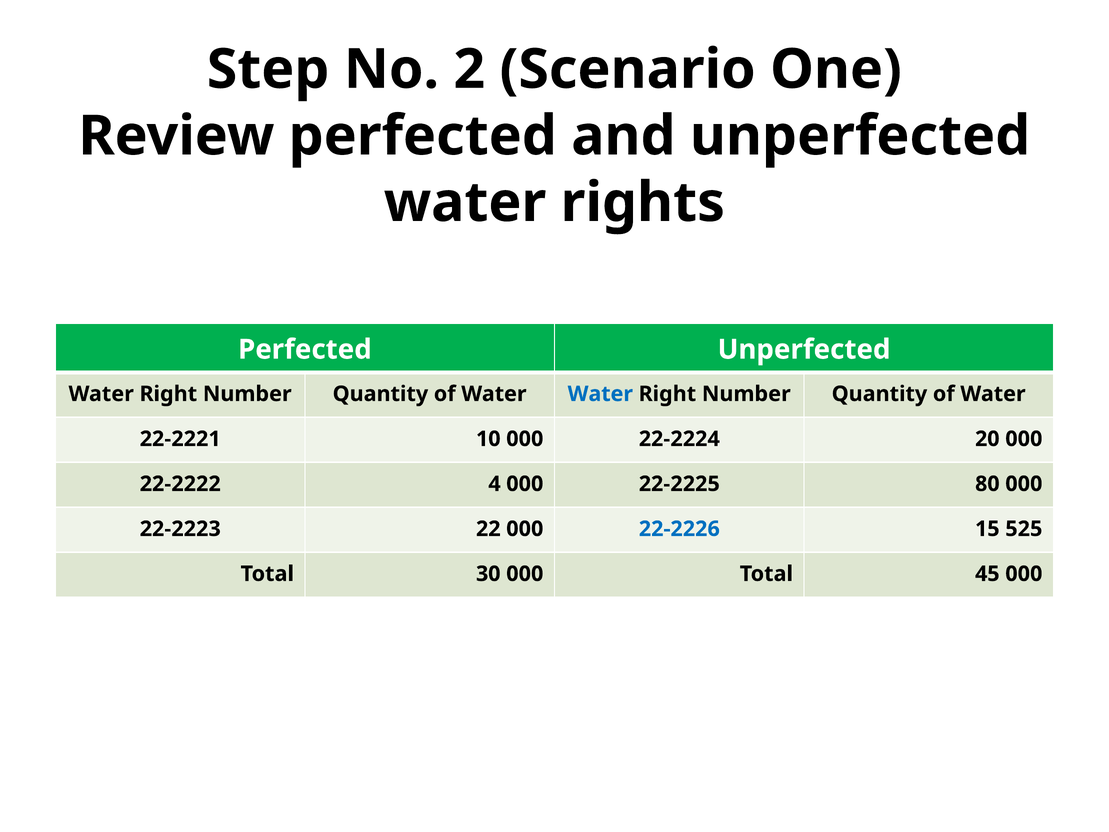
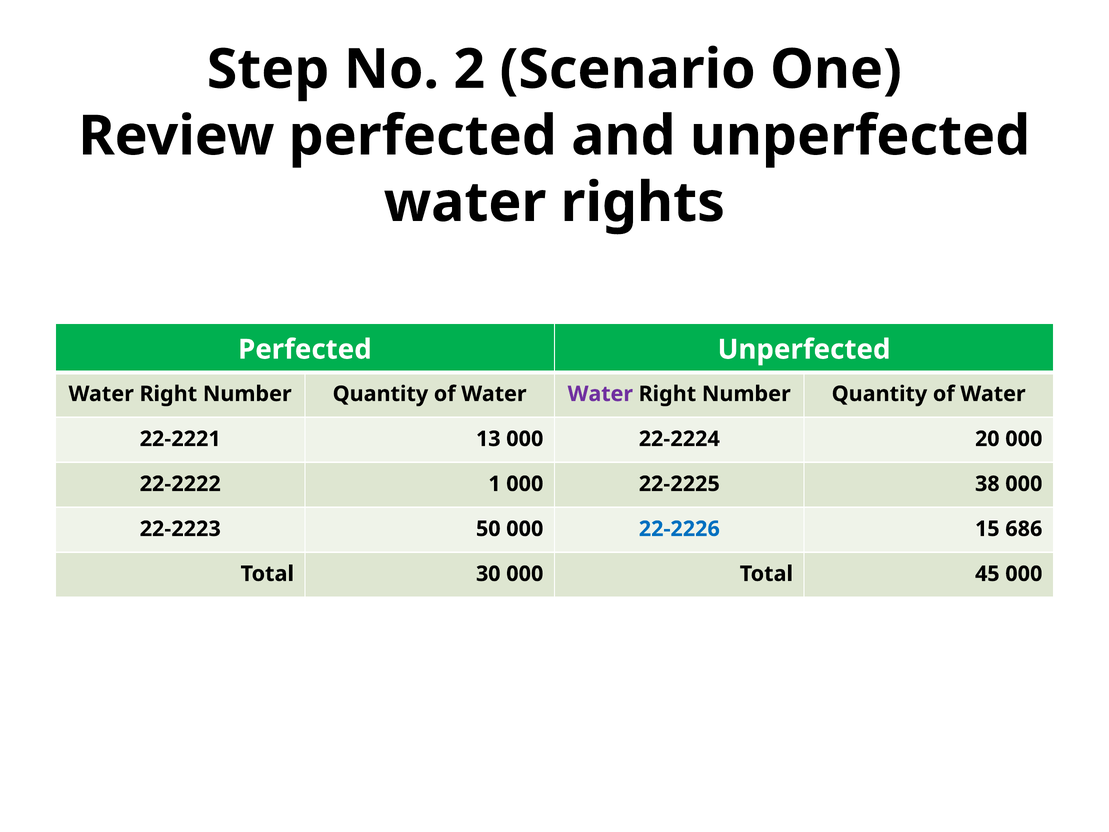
Water colour: blue -> purple (600, 394)
10: 10 -> 13 (488, 439)
4: 4 -> 1 (495, 484)
80: 80 -> 38 (987, 484)
22: 22 -> 50 (488, 529)
525: 525 -> 686 (1024, 529)
